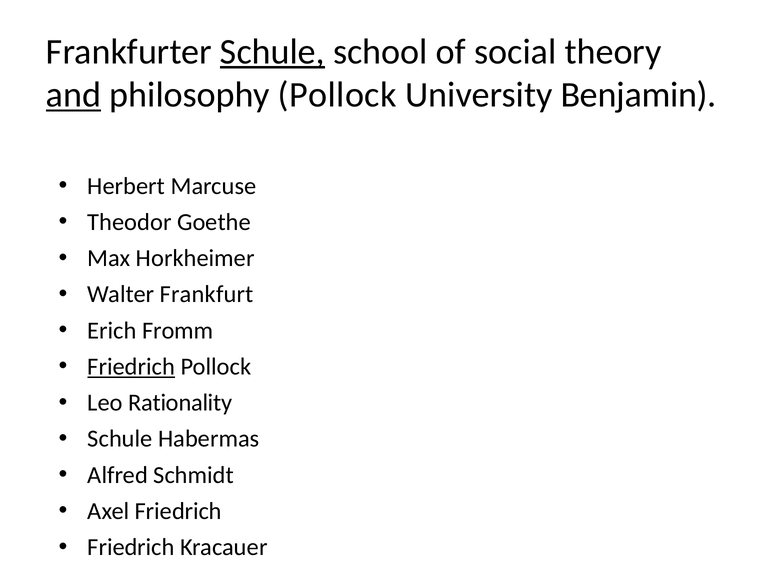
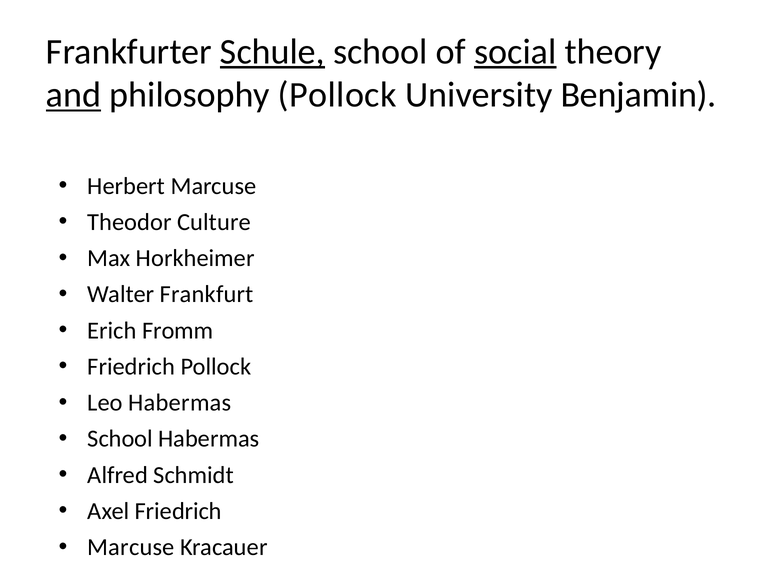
social underline: none -> present (515, 52)
Goethe: Goethe -> Culture (214, 222)
Friedrich underline: present -> none (131, 367)
Leo Rationality: Rationality -> Habermas (180, 403)
Schule: Schule -> School (120, 439)
Friedrich: Friedrich -> Marcuse (131, 548)
